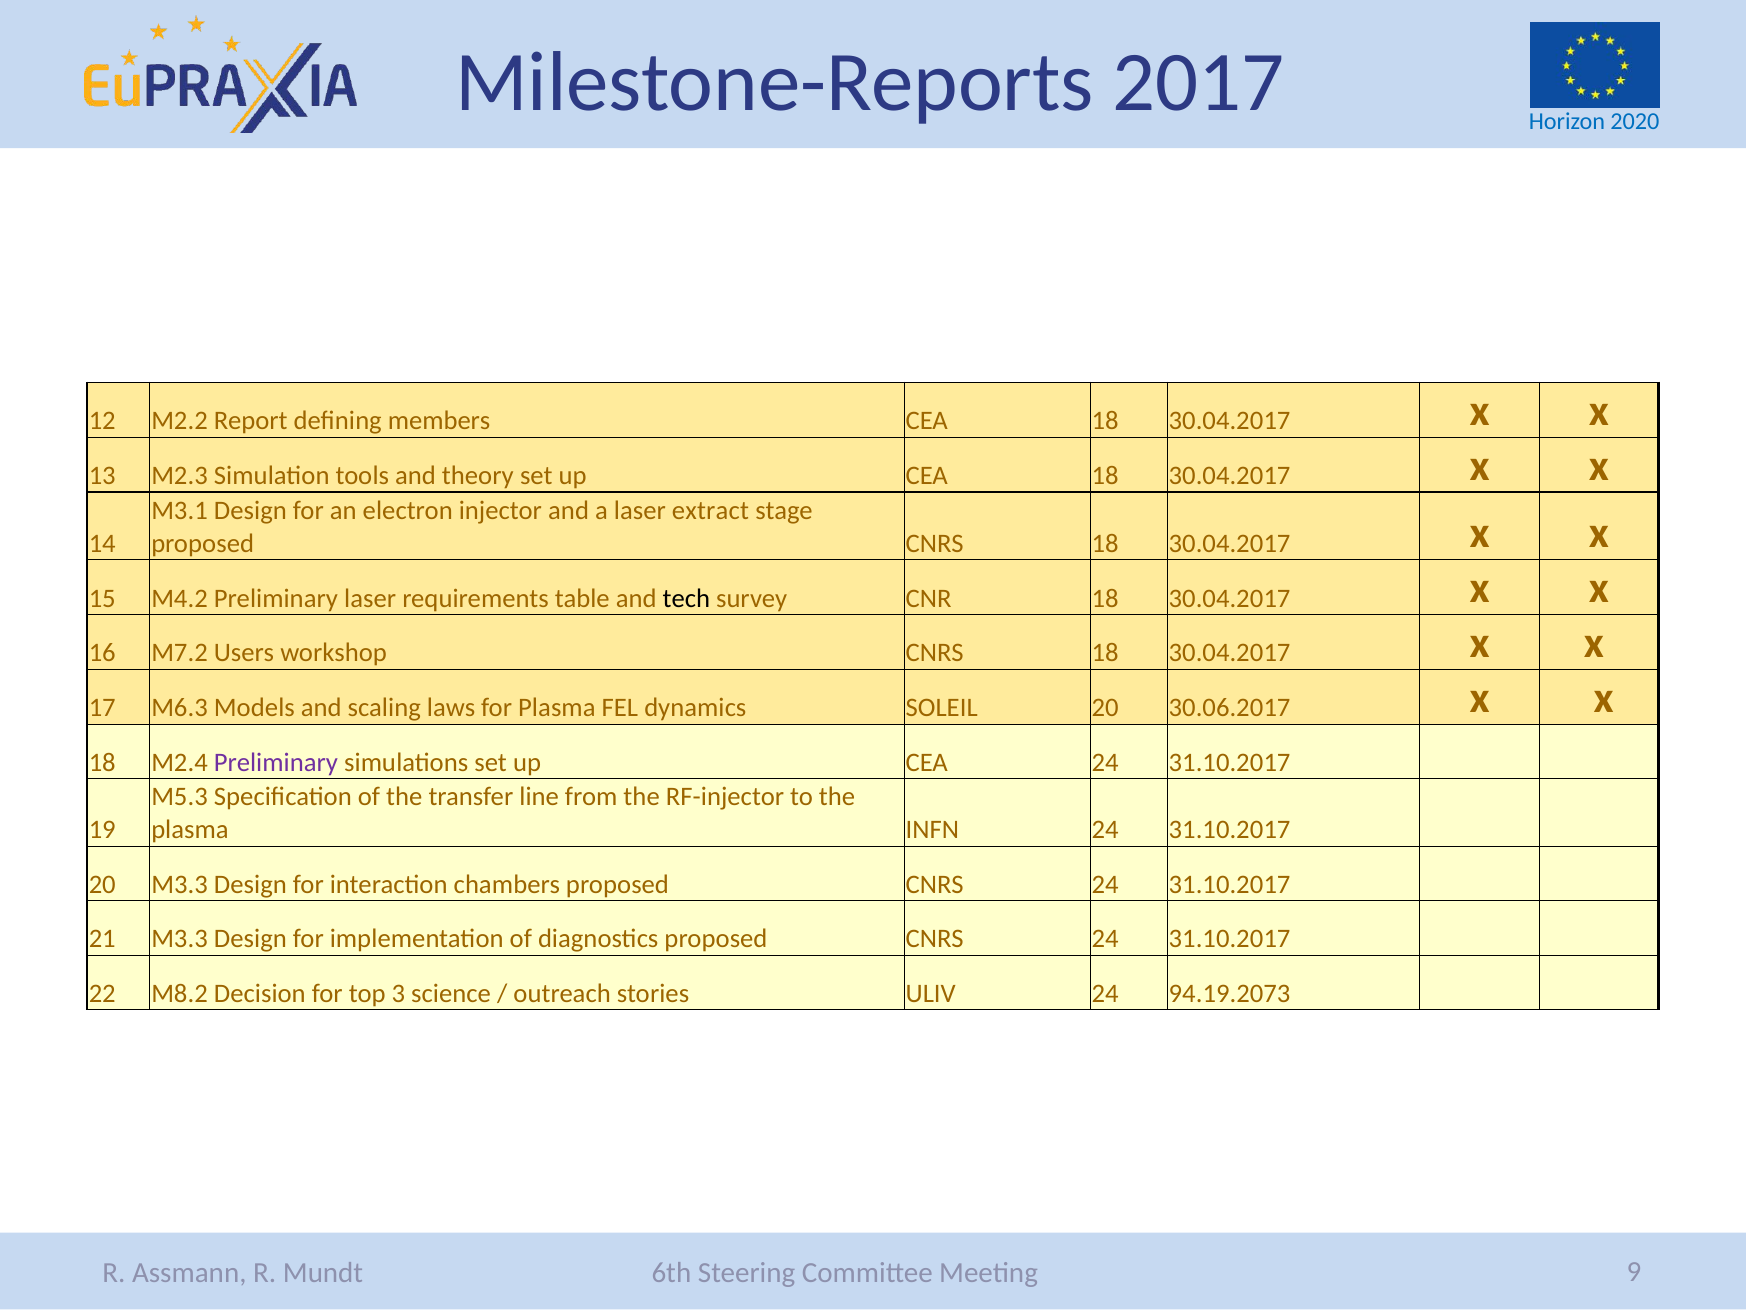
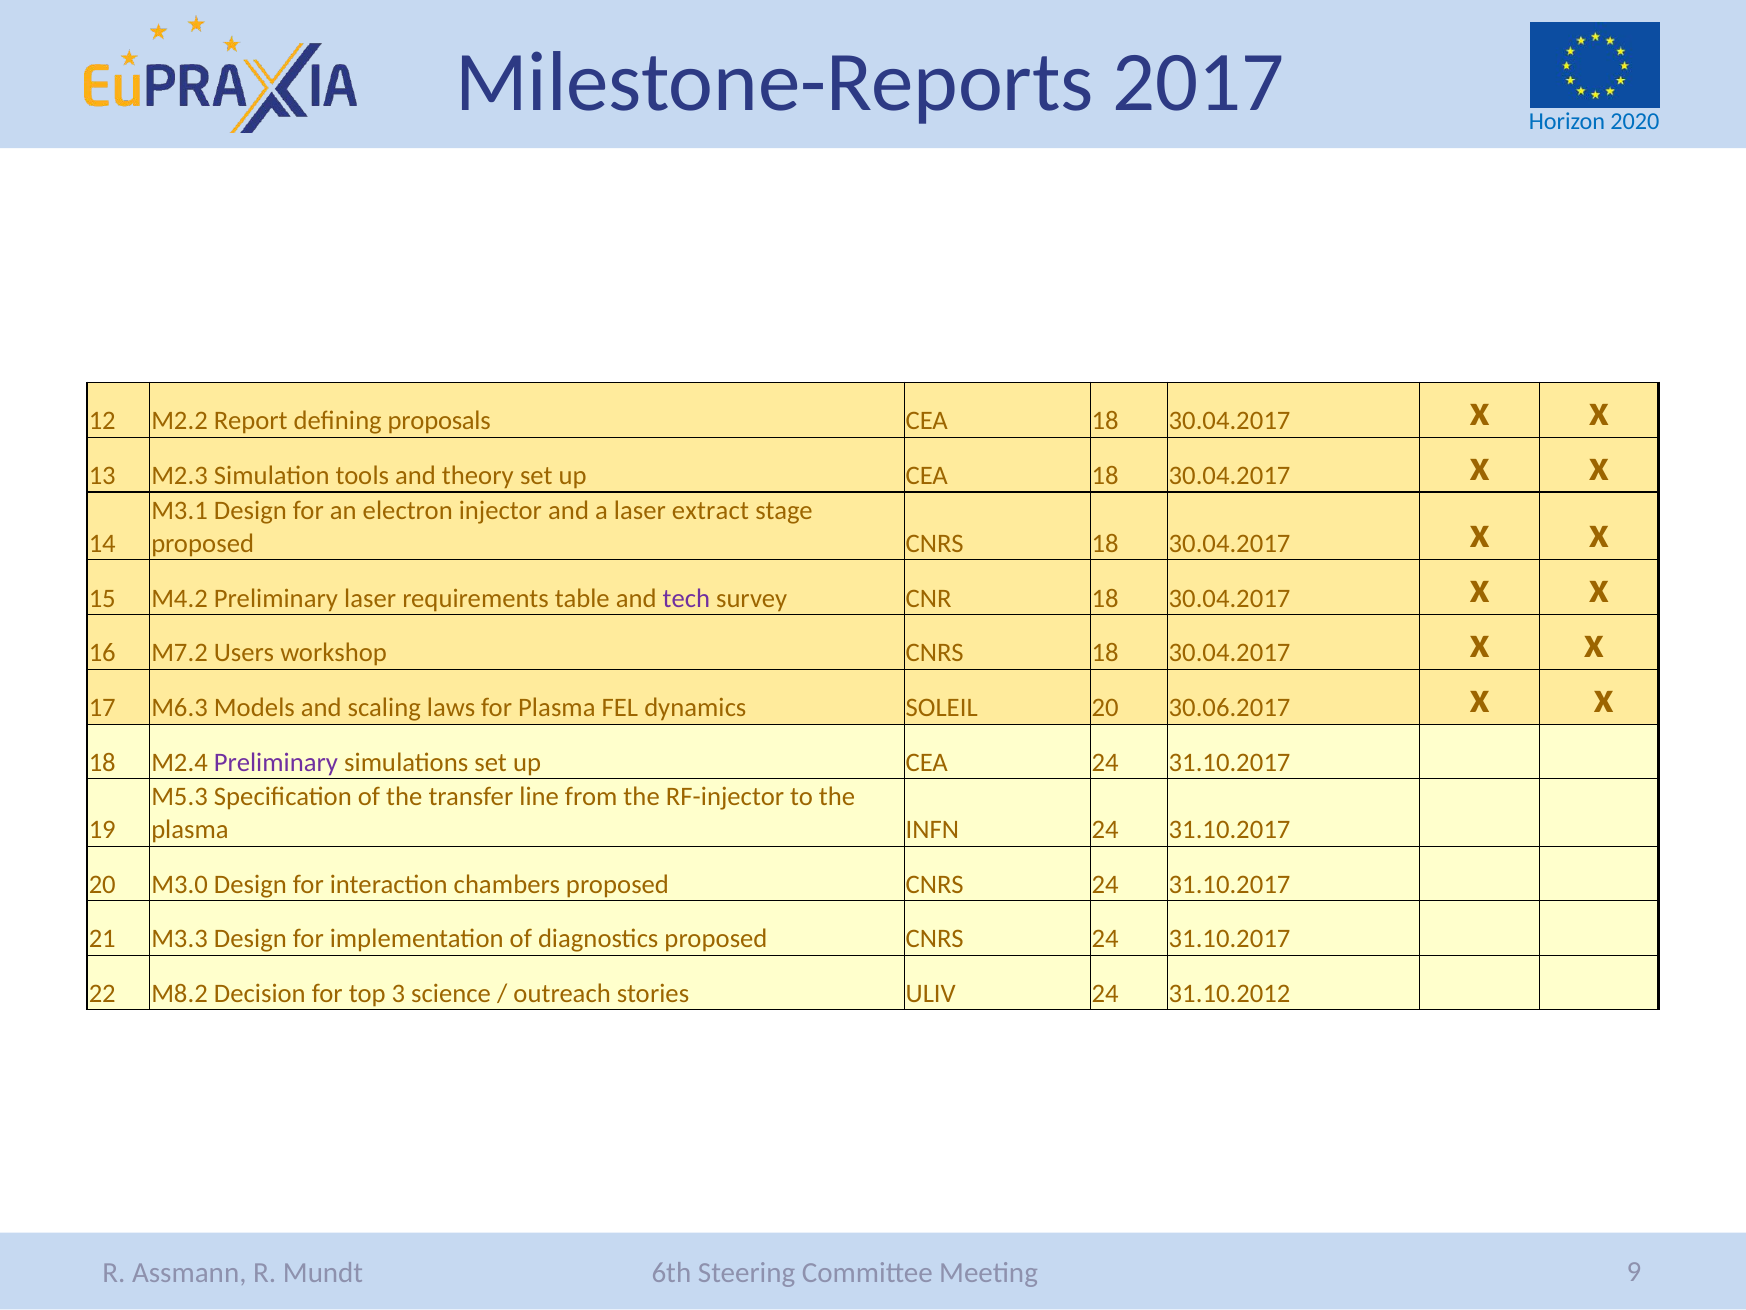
members: members -> proposals (439, 421)
tech colour: black -> purple (686, 598)
20 M3.3: M3.3 -> M3.0 (180, 884)
94.19.2073: 94.19.2073 -> 31.10.2012 (1230, 993)
